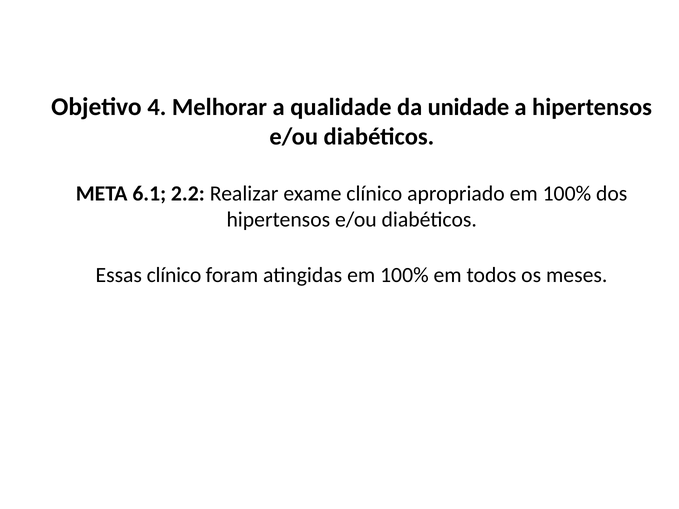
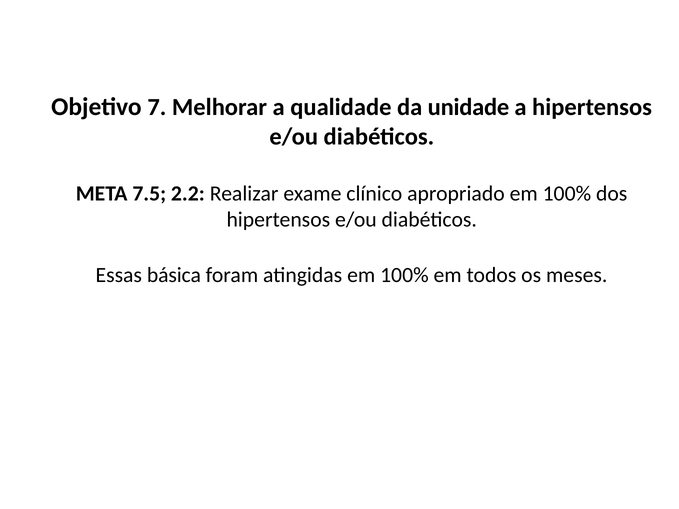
4: 4 -> 7 (157, 107)
6.1: 6.1 -> 7.5 (149, 194)
Essas clínico: clínico -> básica (174, 275)
